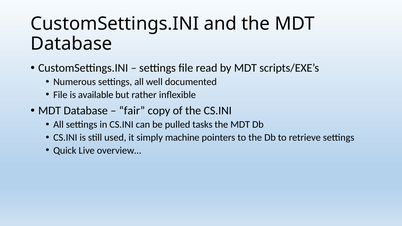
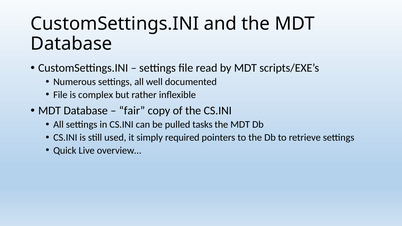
available: available -> complex (96, 95)
machine: machine -> required (182, 137)
